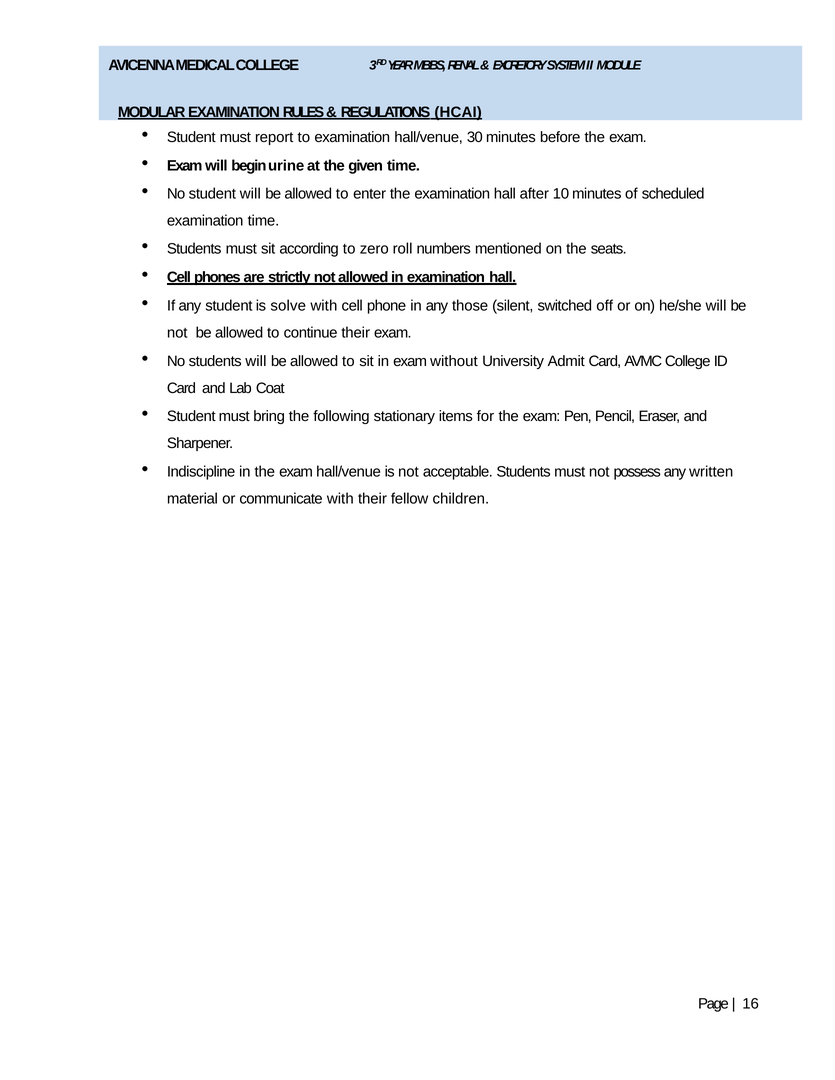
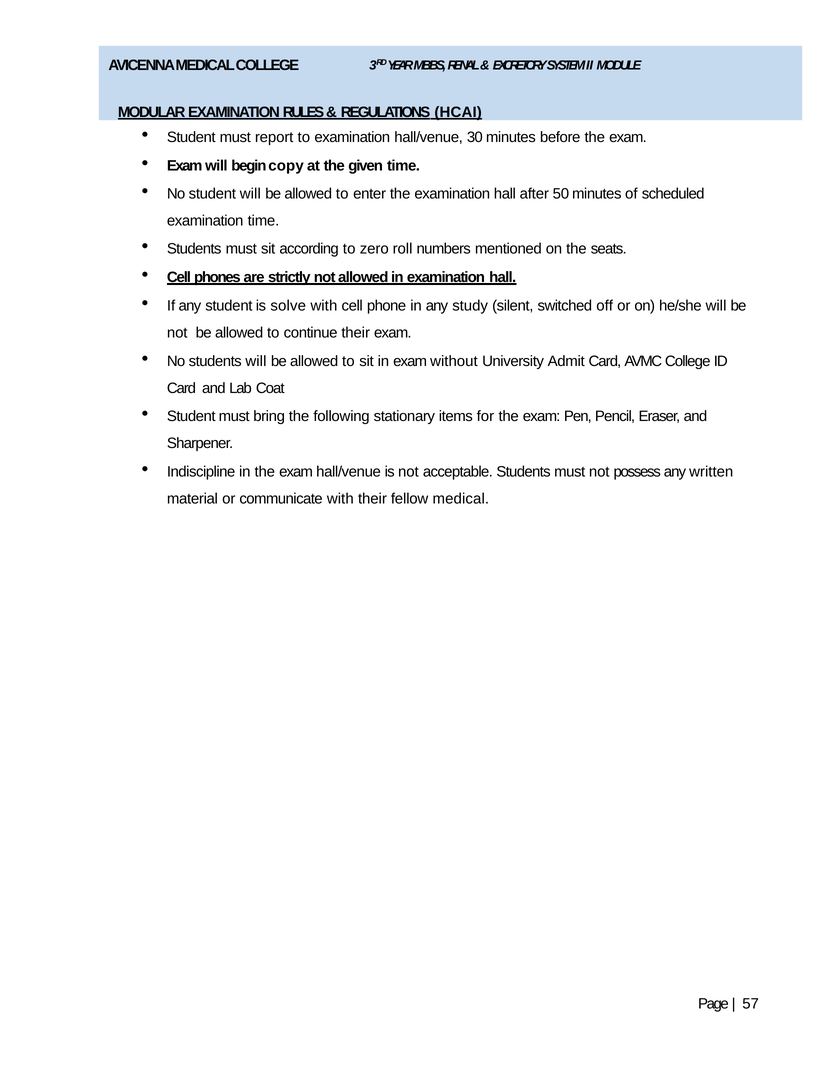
urine: urine -> copy (286, 166)
10: 10 -> 50 (561, 194)
those: those -> study (470, 306)
fellow children: children -> medical (461, 499)
16: 16 -> 57 (751, 1004)
